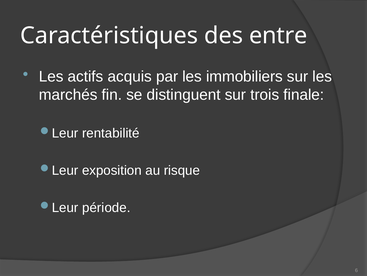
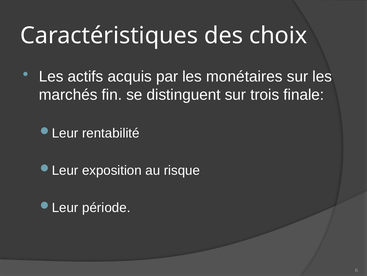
entre: entre -> choix (278, 36)
immobiliers: immobiliers -> monétaires (244, 76)
